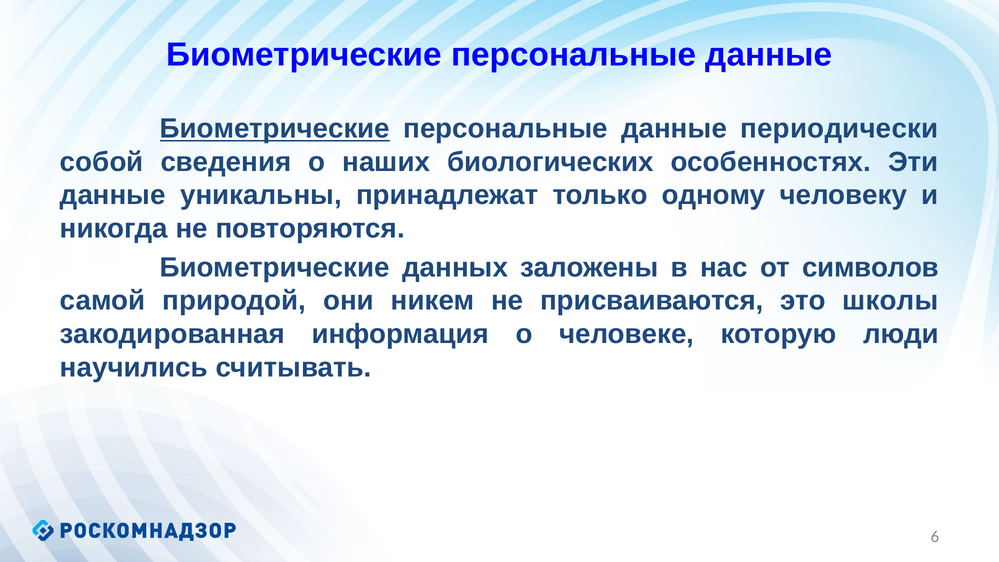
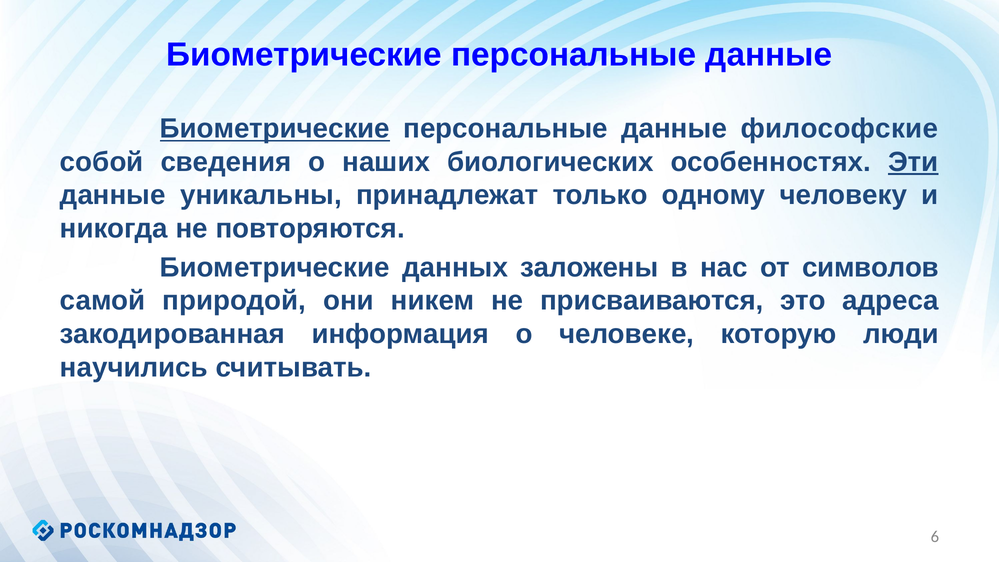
периодически: периодически -> философские (839, 129)
Эти underline: none -> present (913, 162)
школы: школы -> адреса (891, 301)
